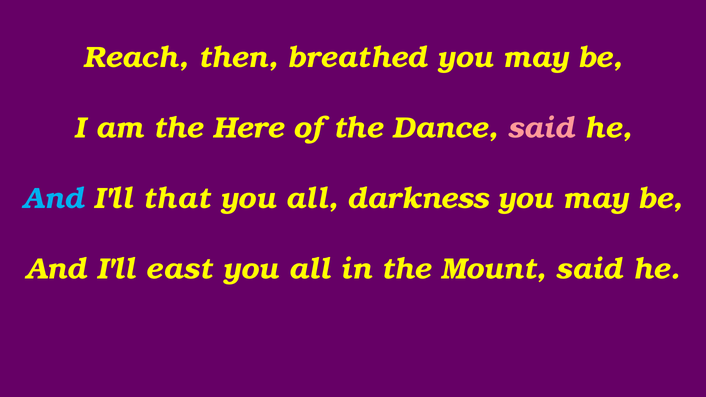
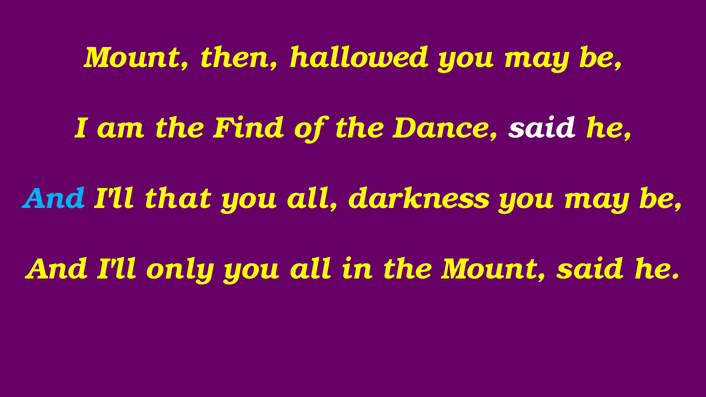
Reach: Reach -> Mount (136, 58)
breathed: breathed -> hallowed (358, 58)
Here: Here -> Find (248, 128)
said colour: pink -> white (541, 128)
east: east -> only (179, 269)
